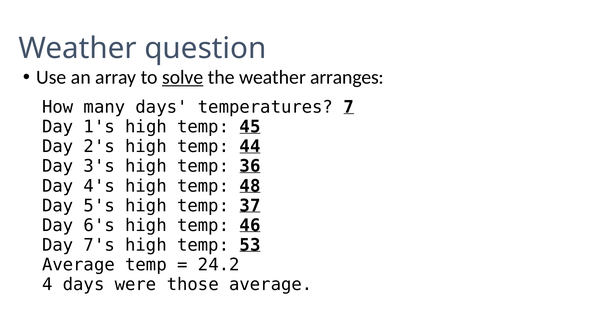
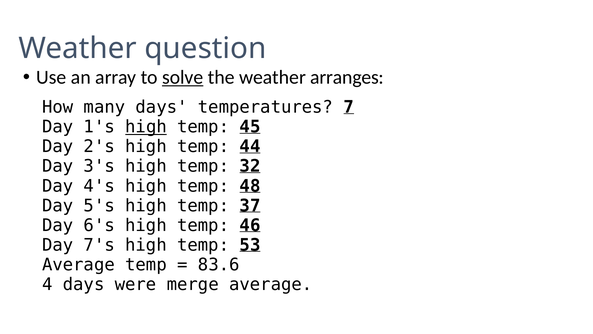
high underline: none -> present (146, 127)
36: 36 -> 32 (250, 166)
24.2: 24.2 -> 83.6 (219, 264)
those: those -> merge (193, 284)
